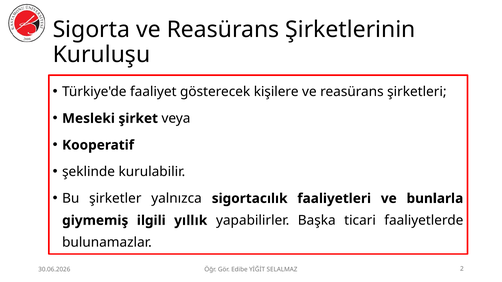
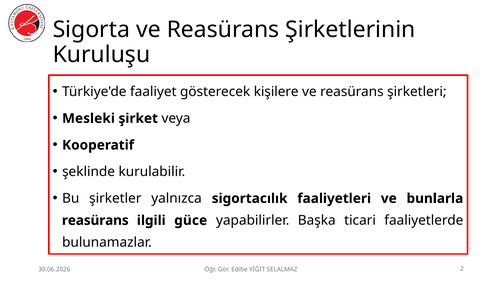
giymemiş: giymemiş -> reasürans (95, 221)
yıllık: yıllık -> güce (191, 221)
